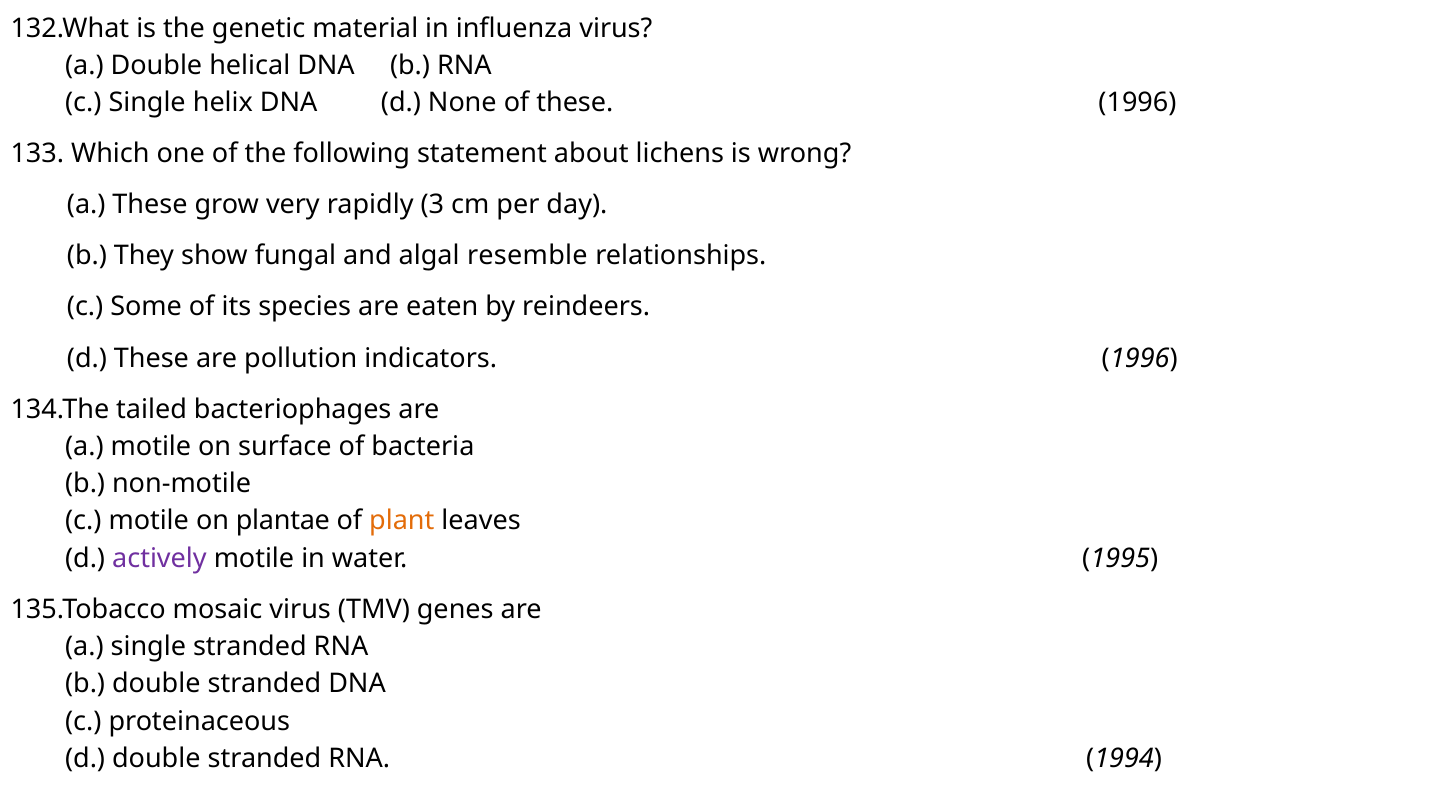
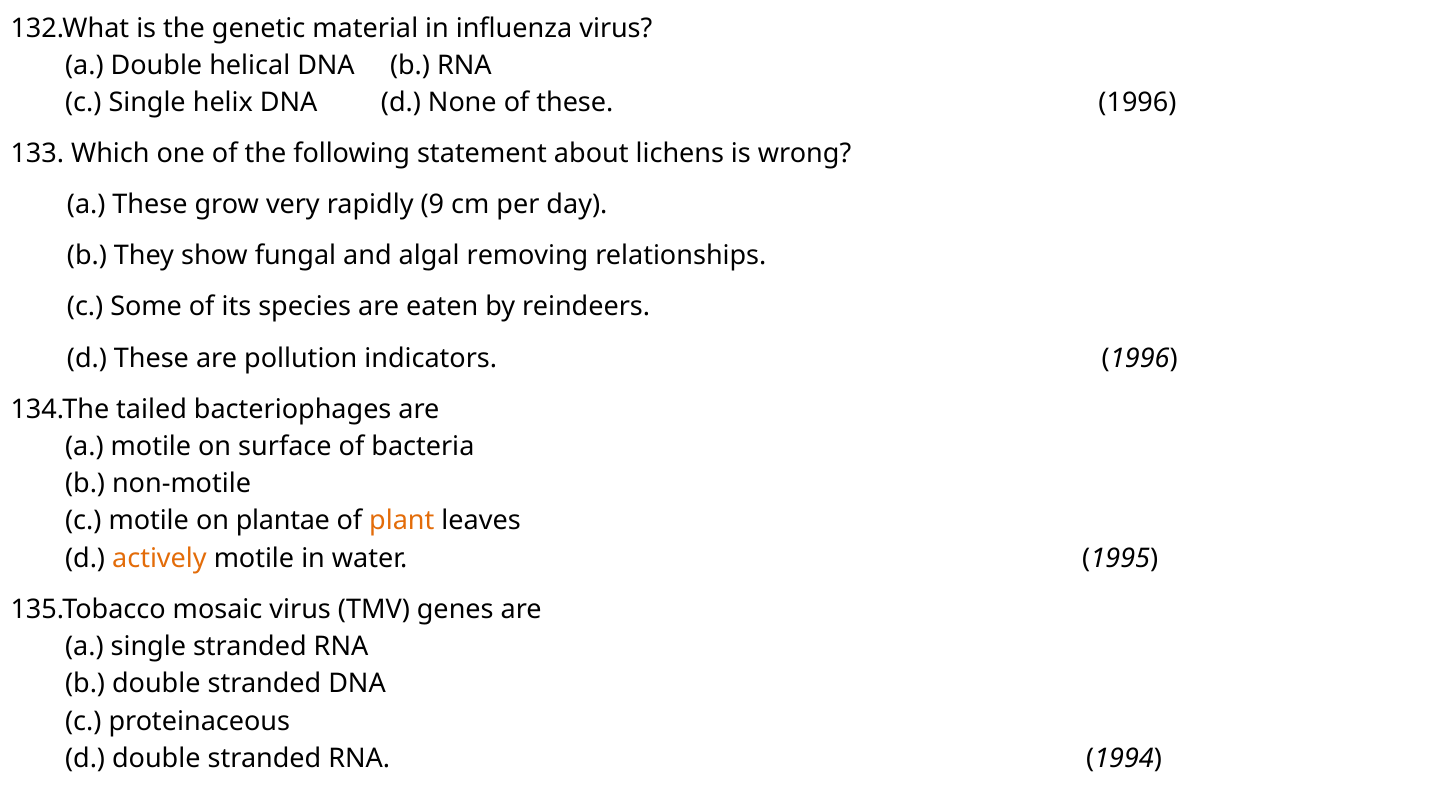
3: 3 -> 9 (432, 205)
resemble: resemble -> removing (528, 256)
actively colour: purple -> orange (159, 558)
